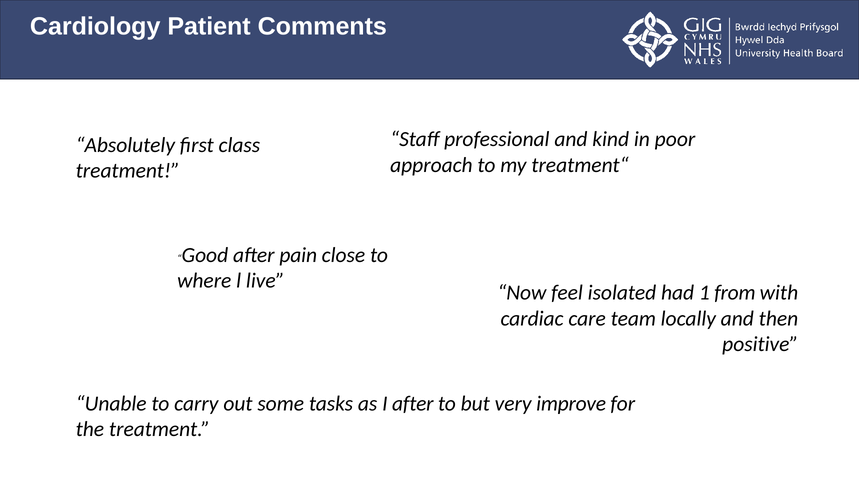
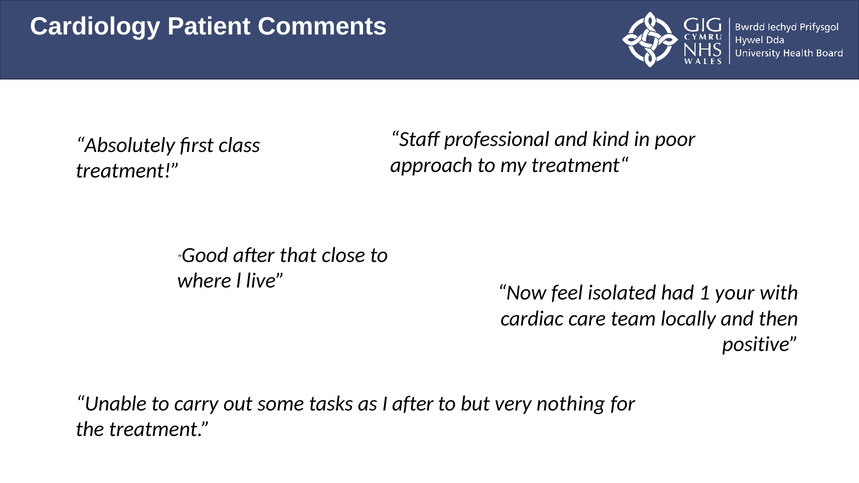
pain: pain -> that (298, 255)
from: from -> your (735, 293)
improve: improve -> nothing (571, 404)
